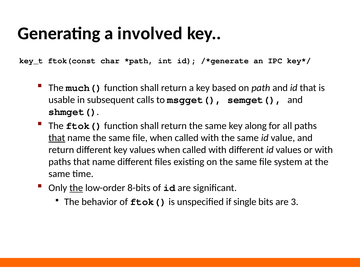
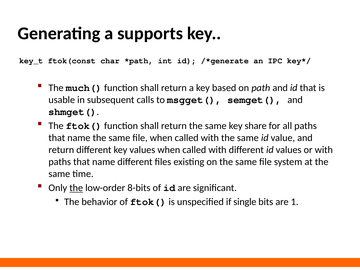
involved: involved -> supports (150, 33)
along: along -> share (256, 126)
that underline: present -> none (57, 138)
3: 3 -> 1 (295, 202)
